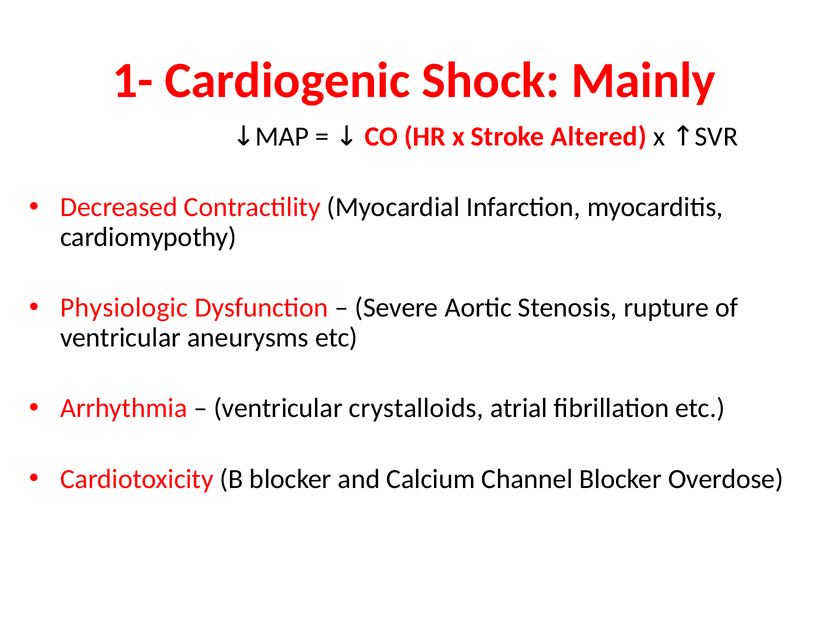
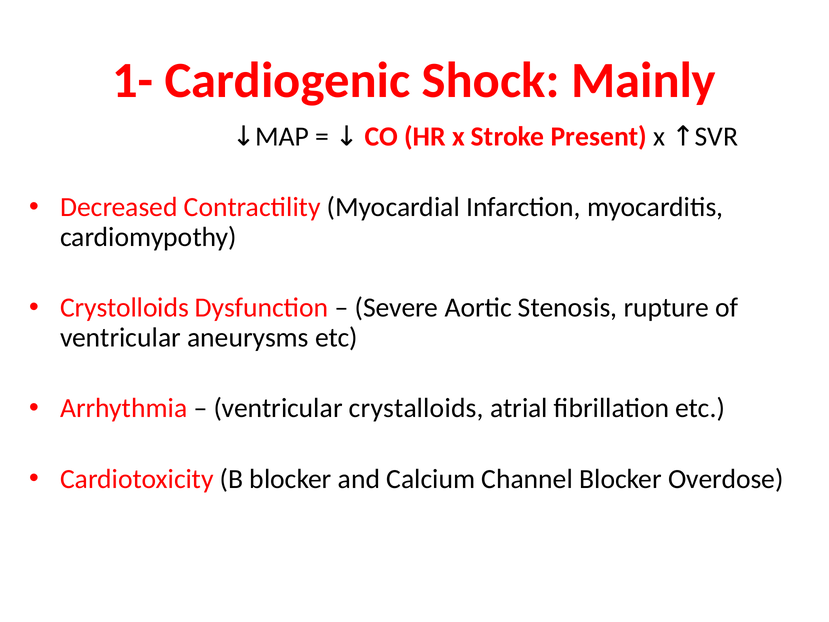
Altered: Altered -> Present (599, 136)
Physiologic: Physiologic -> Crystolloids (124, 308)
